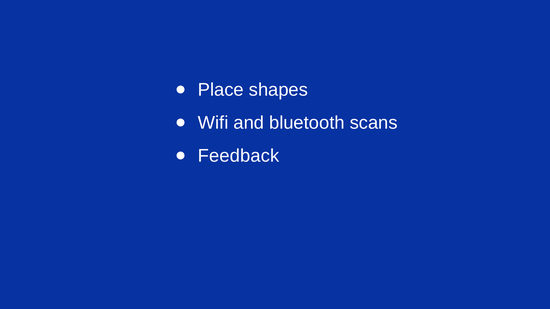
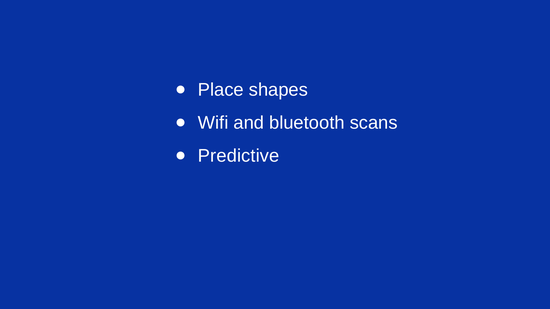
Feedback: Feedback -> Predictive (239, 156)
